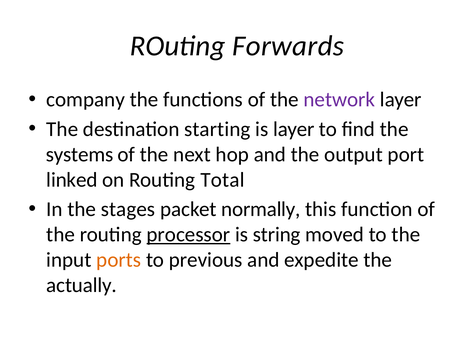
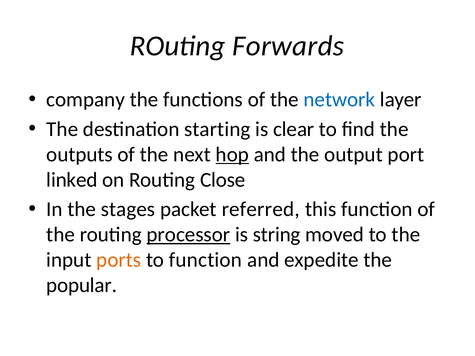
network colour: purple -> blue (339, 100)
is layer: layer -> clear (294, 129)
systems: systems -> outputs (80, 155)
hop underline: none -> present (232, 155)
Total: Total -> Close (223, 180)
normally: normally -> referred (261, 209)
to previous: previous -> function (206, 260)
actually: actually -> popular (82, 285)
